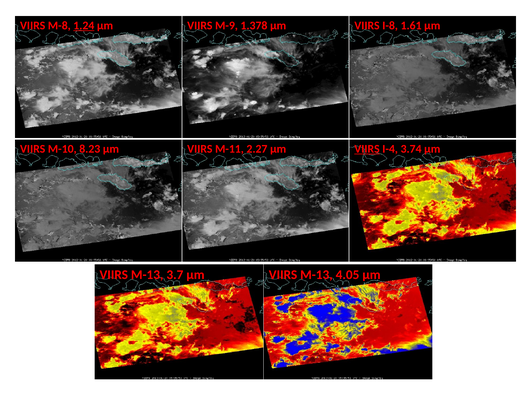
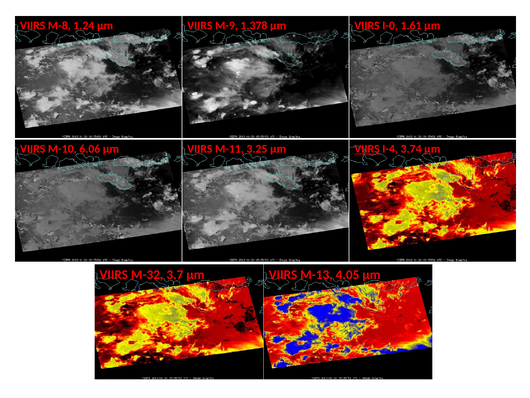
1.24 underline: present -> none (84, 26)
I-8: I-8 -> I-0 (390, 26)
8.23: 8.23 -> 6.06 (90, 149)
2.27: 2.27 -> 3.25 (257, 149)
M-13: M-13 -> M-32 (147, 275)
